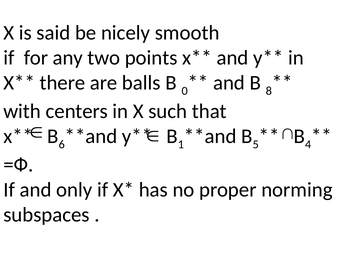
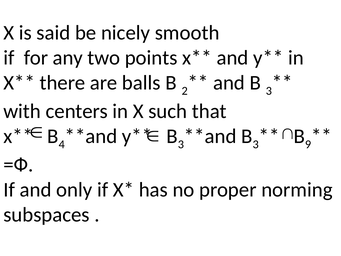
0: 0 -> 2 (185, 91)
and B 8: 8 -> 3 (269, 91)
6: 6 -> 4 (62, 144)
1: 1 -> 3 (181, 144)
5: 5 -> 3 (256, 144)
4: 4 -> 9 (308, 144)
